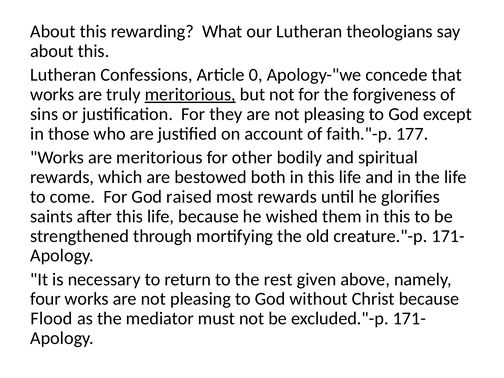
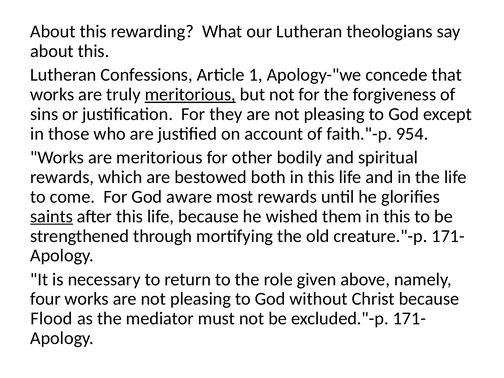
0: 0 -> 1 (256, 75)
177: 177 -> 954 (412, 134)
raised: raised -> aware (189, 197)
saints underline: none -> present (52, 216)
rest: rest -> role (278, 279)
